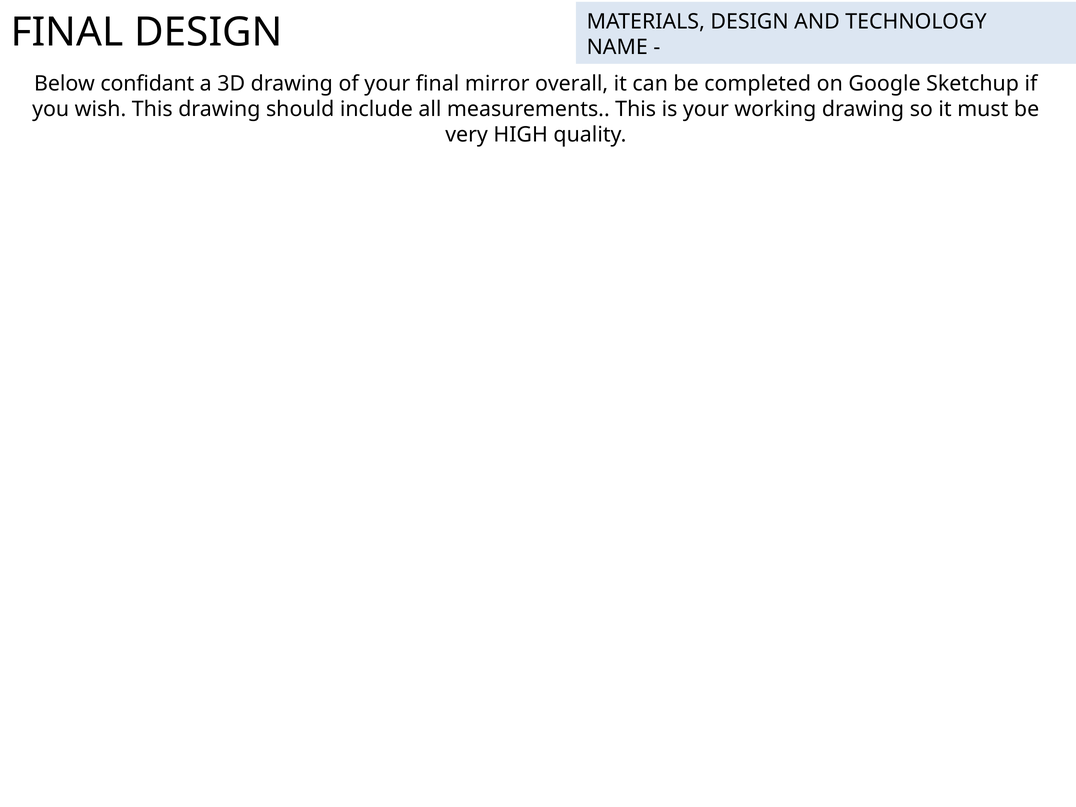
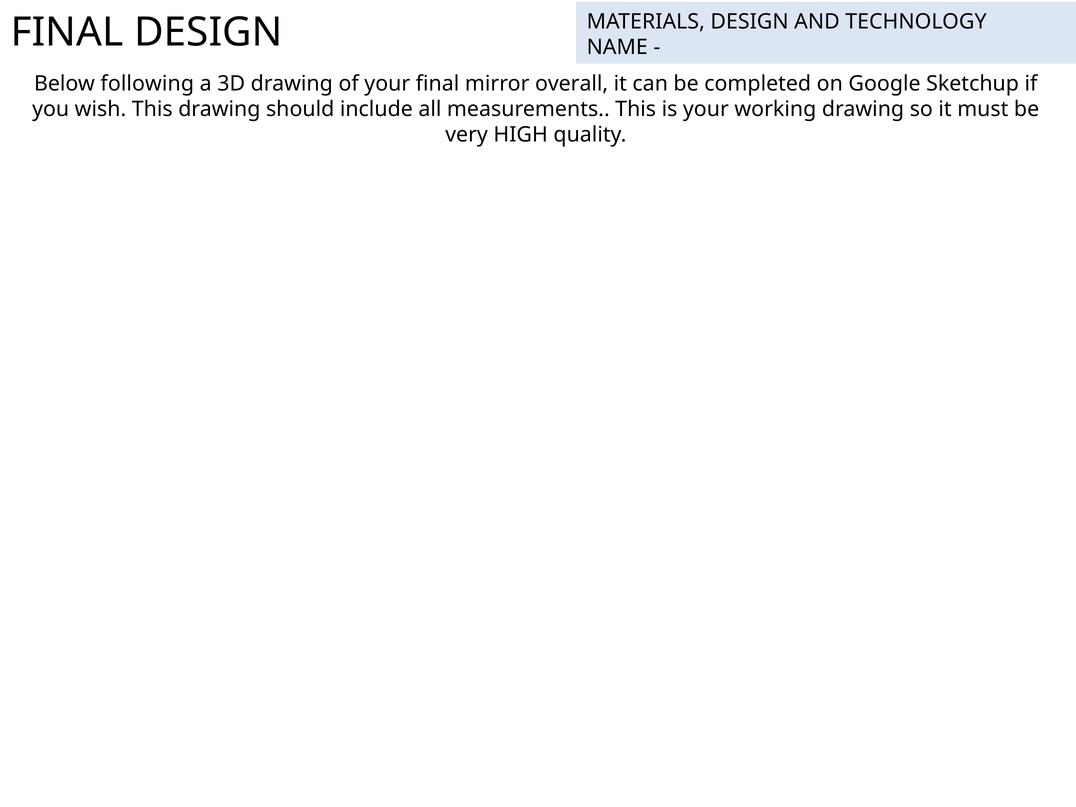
confidant: confidant -> following (147, 84)
